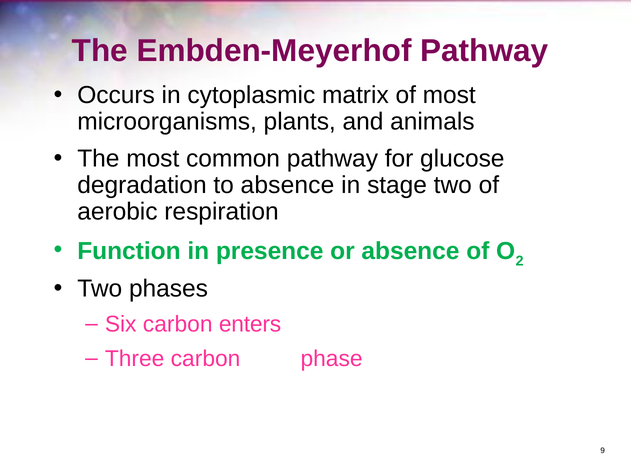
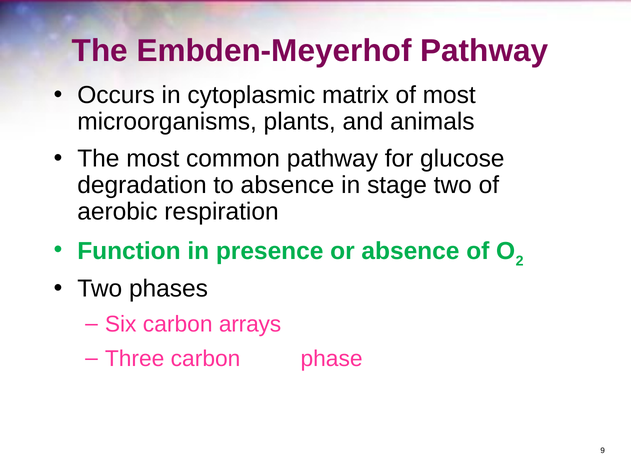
enters: enters -> arrays (250, 324)
